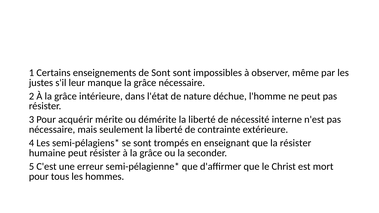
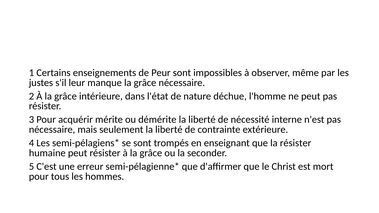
de Sont: Sont -> Peur (161, 73)
